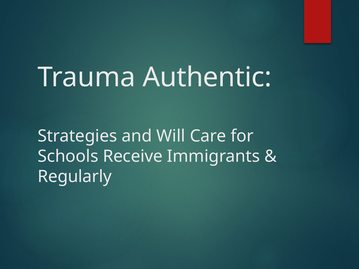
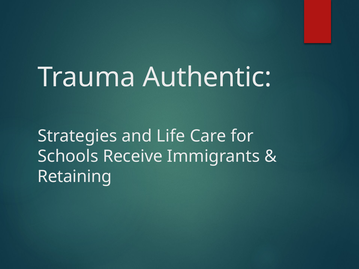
Will: Will -> Life (171, 136)
Regularly: Regularly -> Retaining (75, 177)
